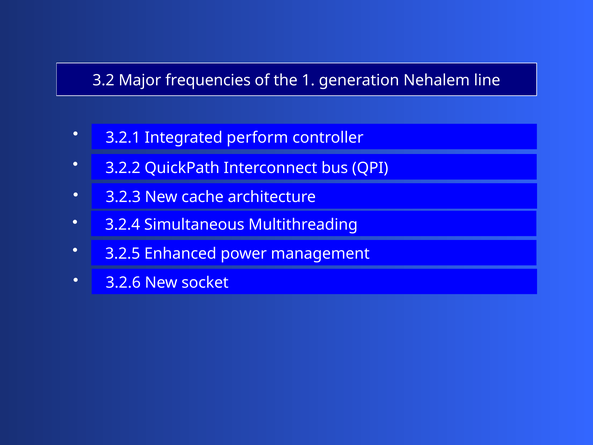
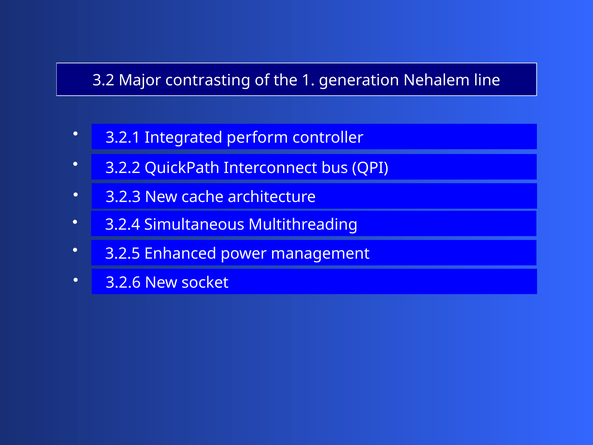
frequencies: frequencies -> contrasting (208, 80)
